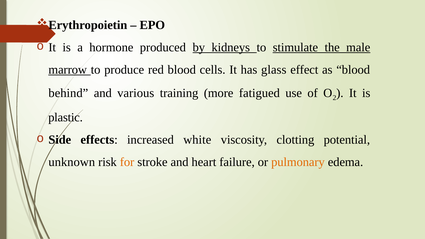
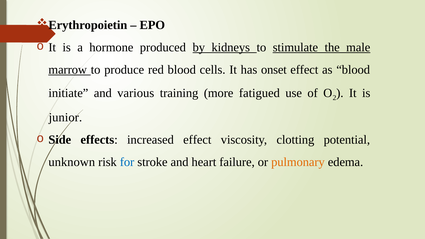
glass: glass -> onset (274, 70)
behind: behind -> initiate (68, 93)
plastic: plastic -> junior (65, 117)
increased white: white -> effect (197, 140)
for colour: orange -> blue (127, 162)
